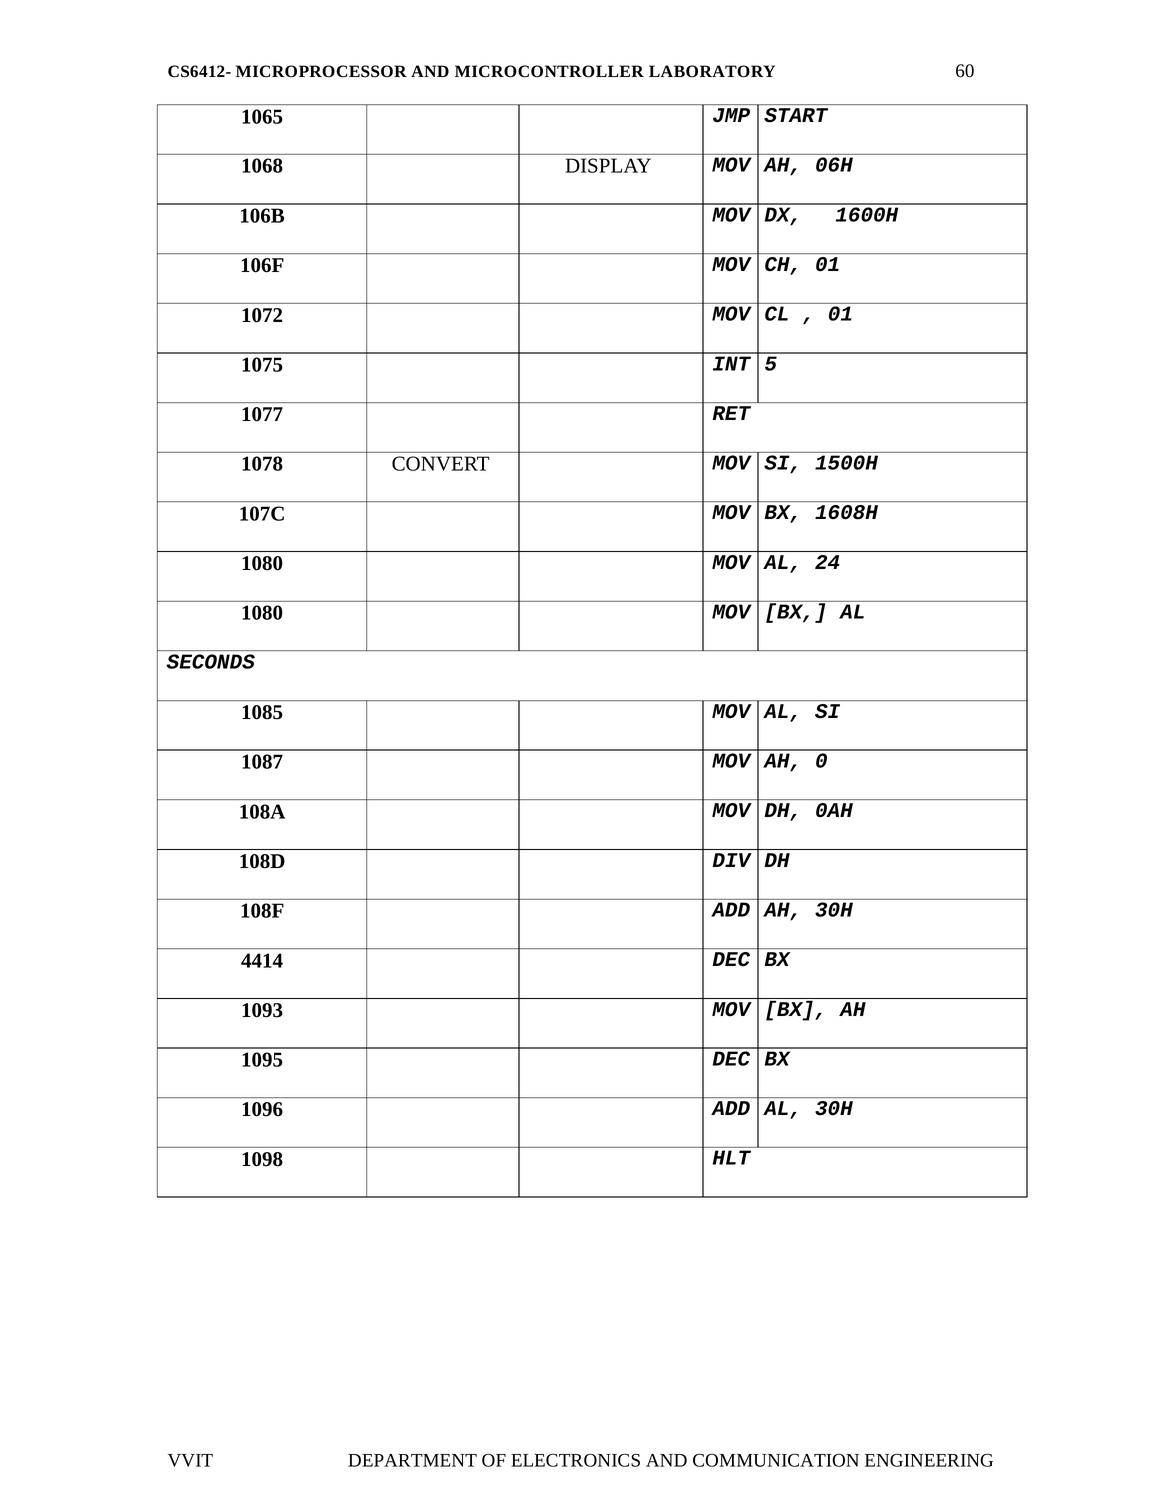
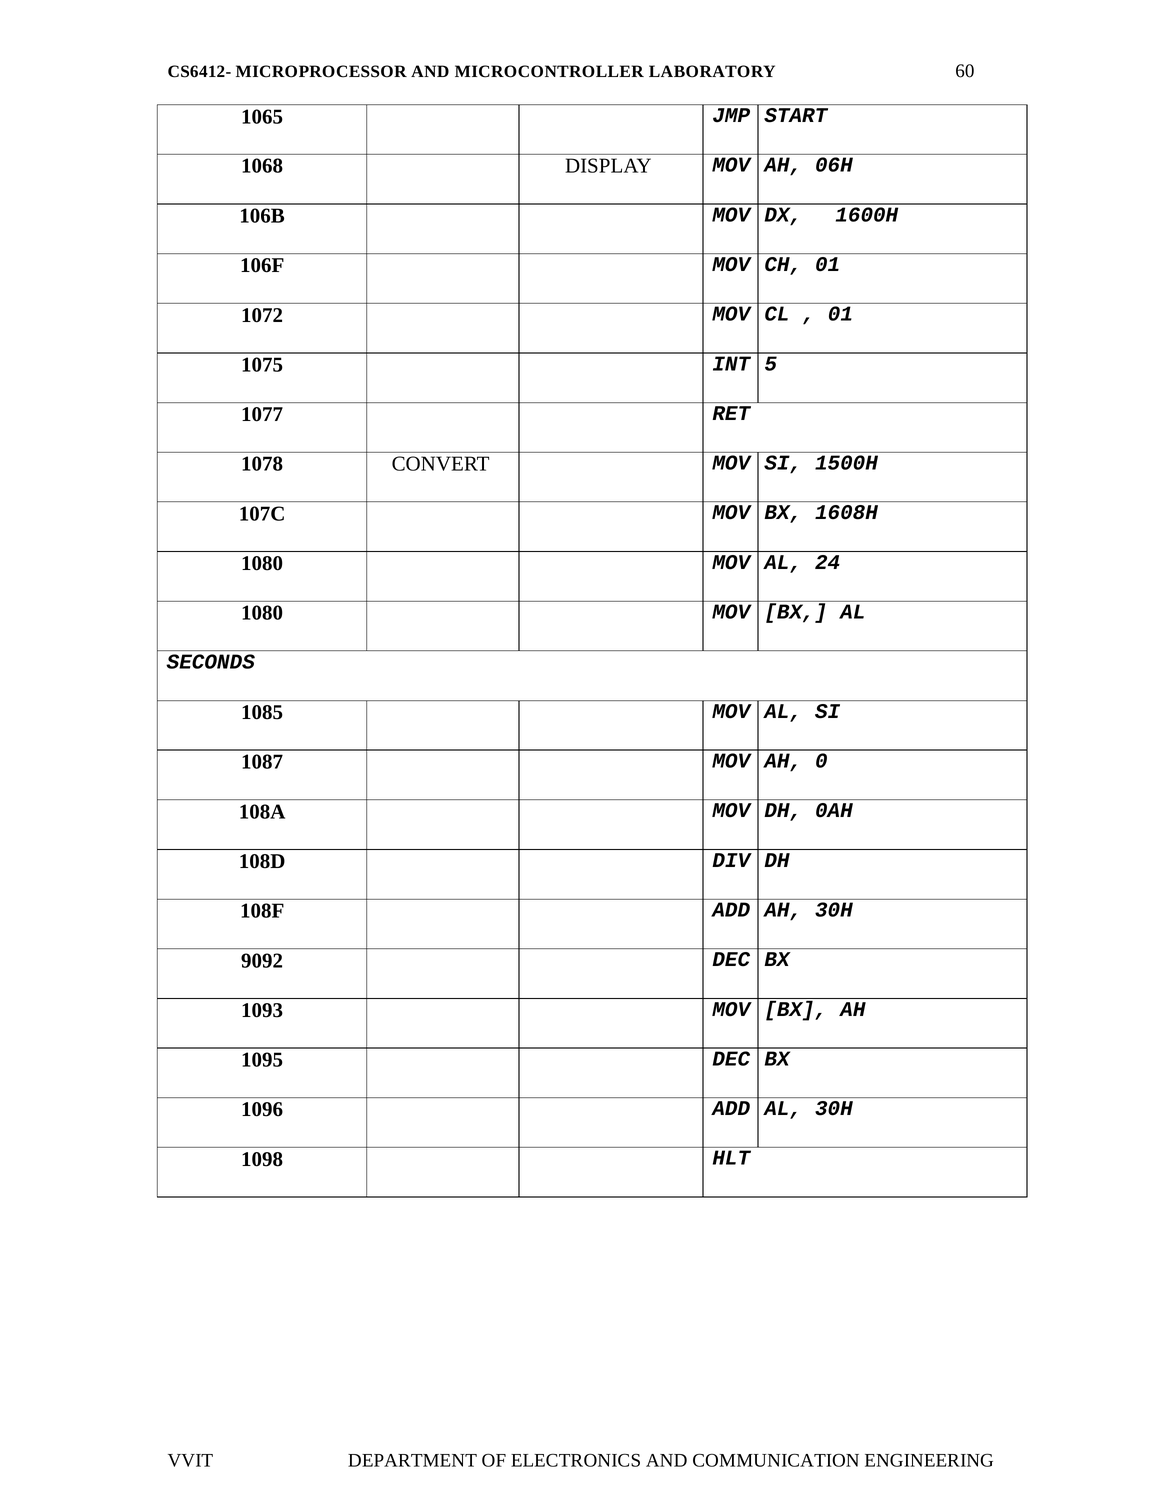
4414: 4414 -> 9092 (262, 961)
